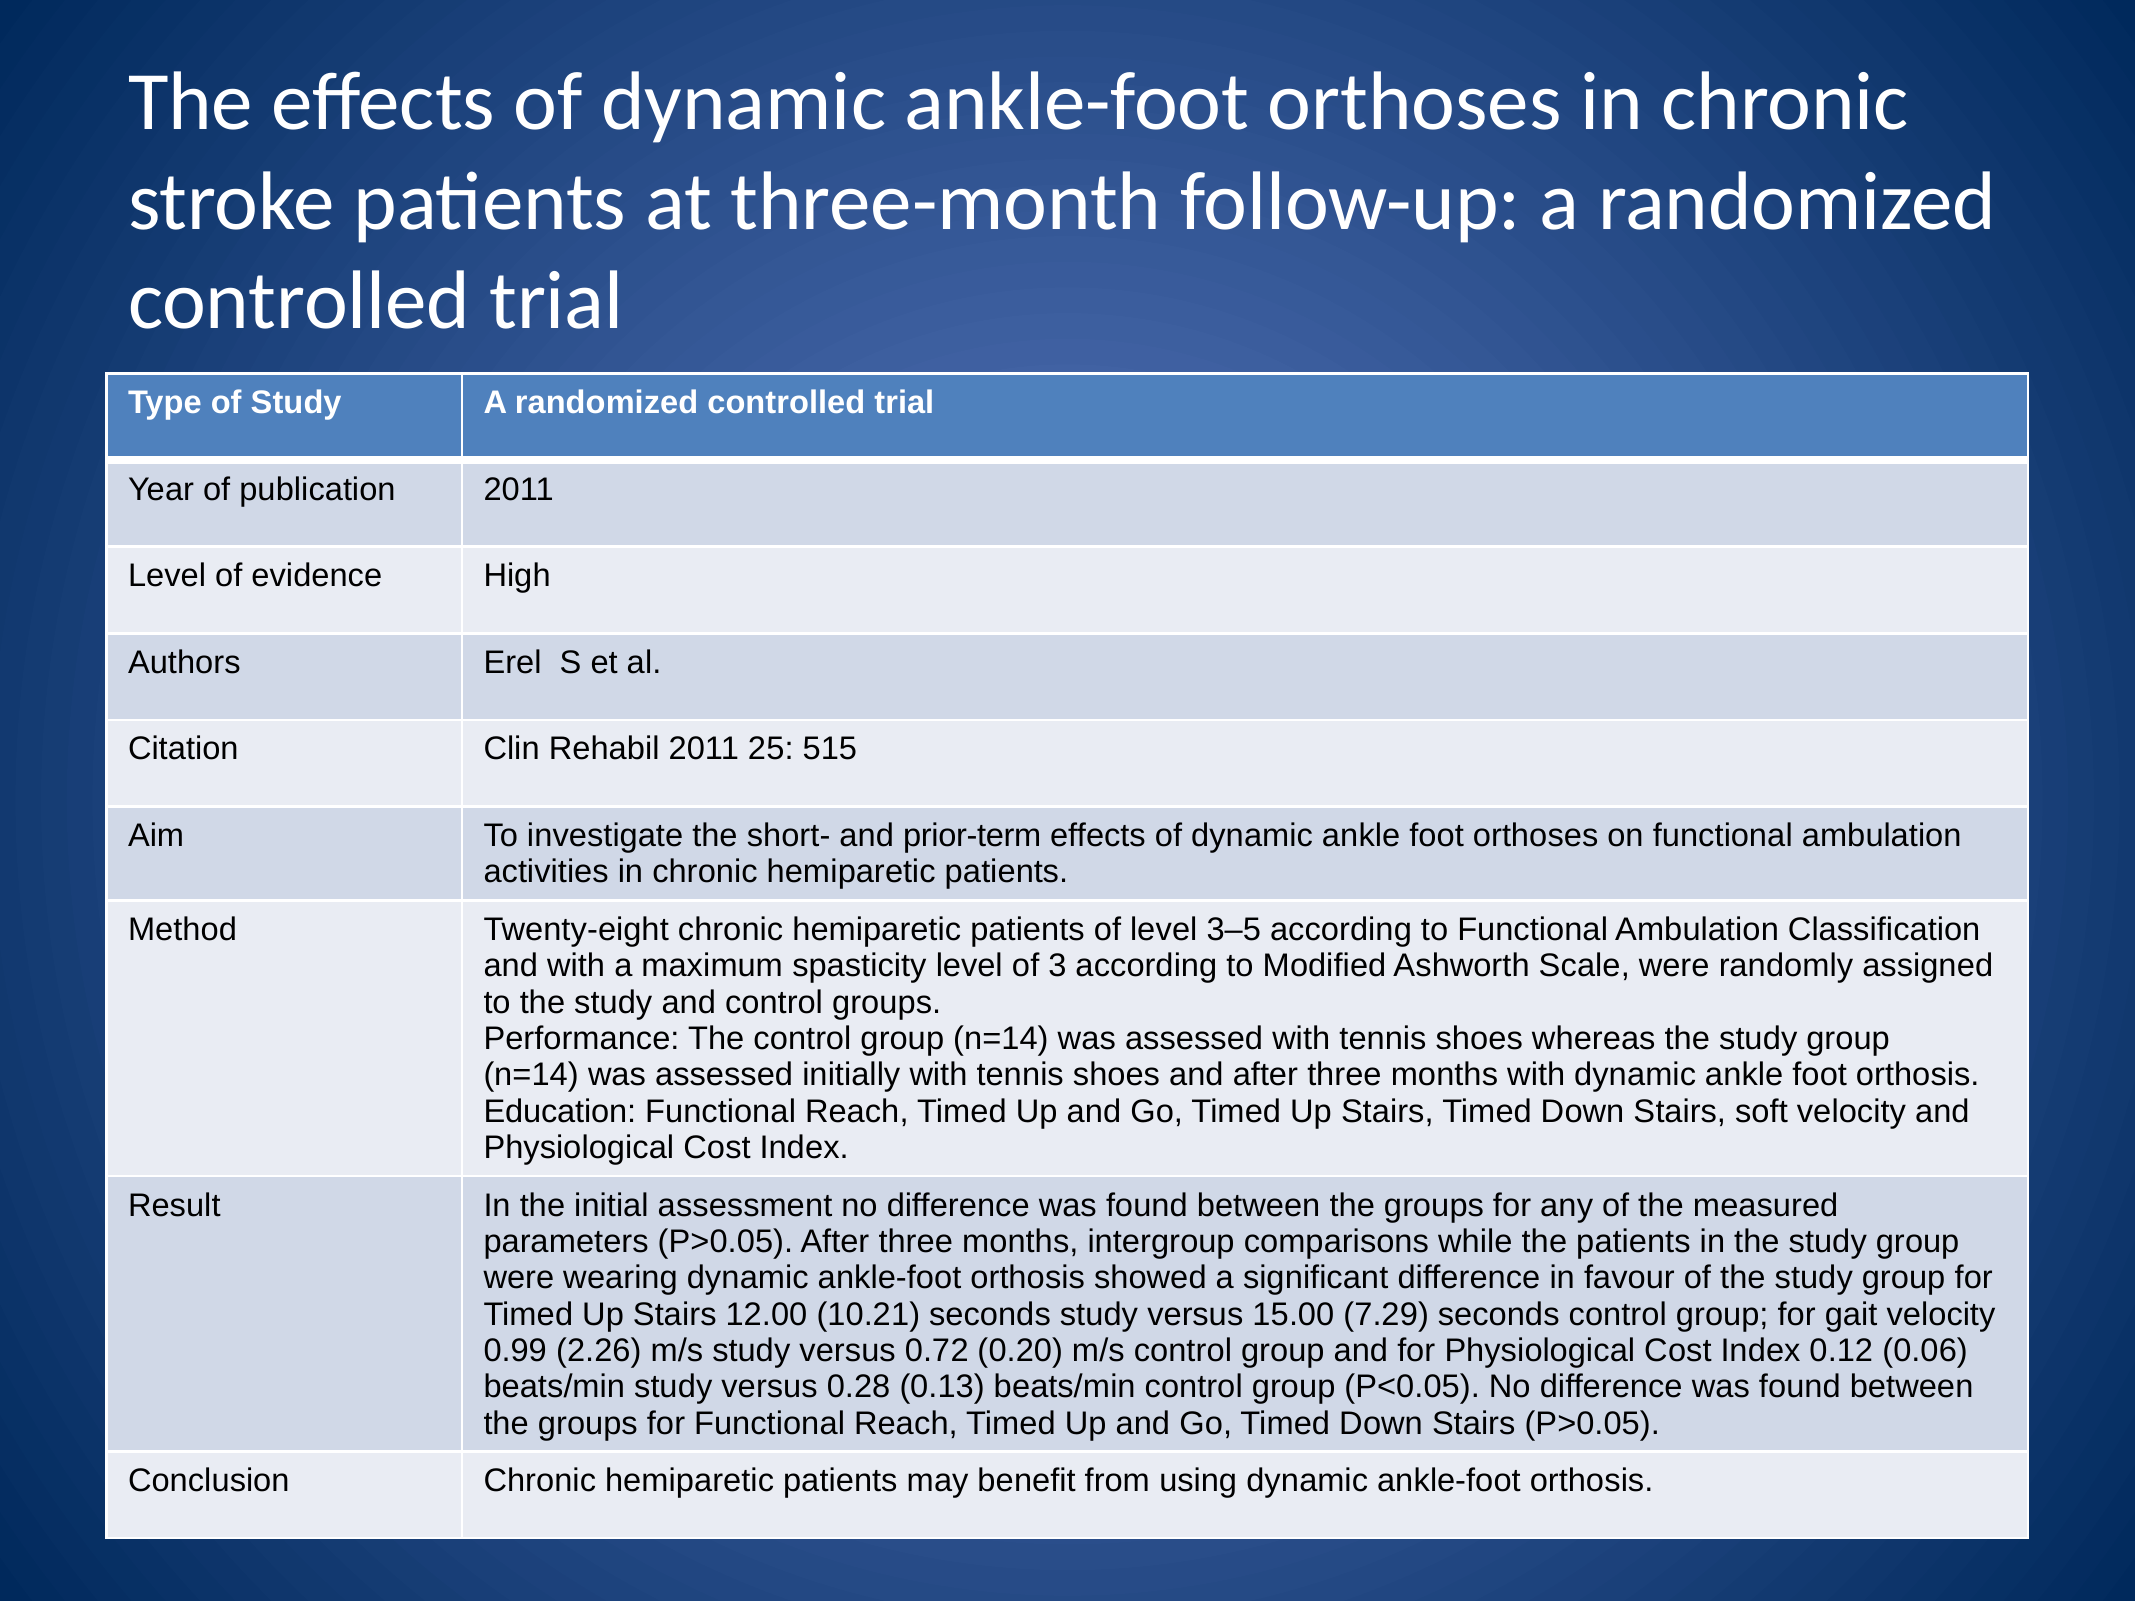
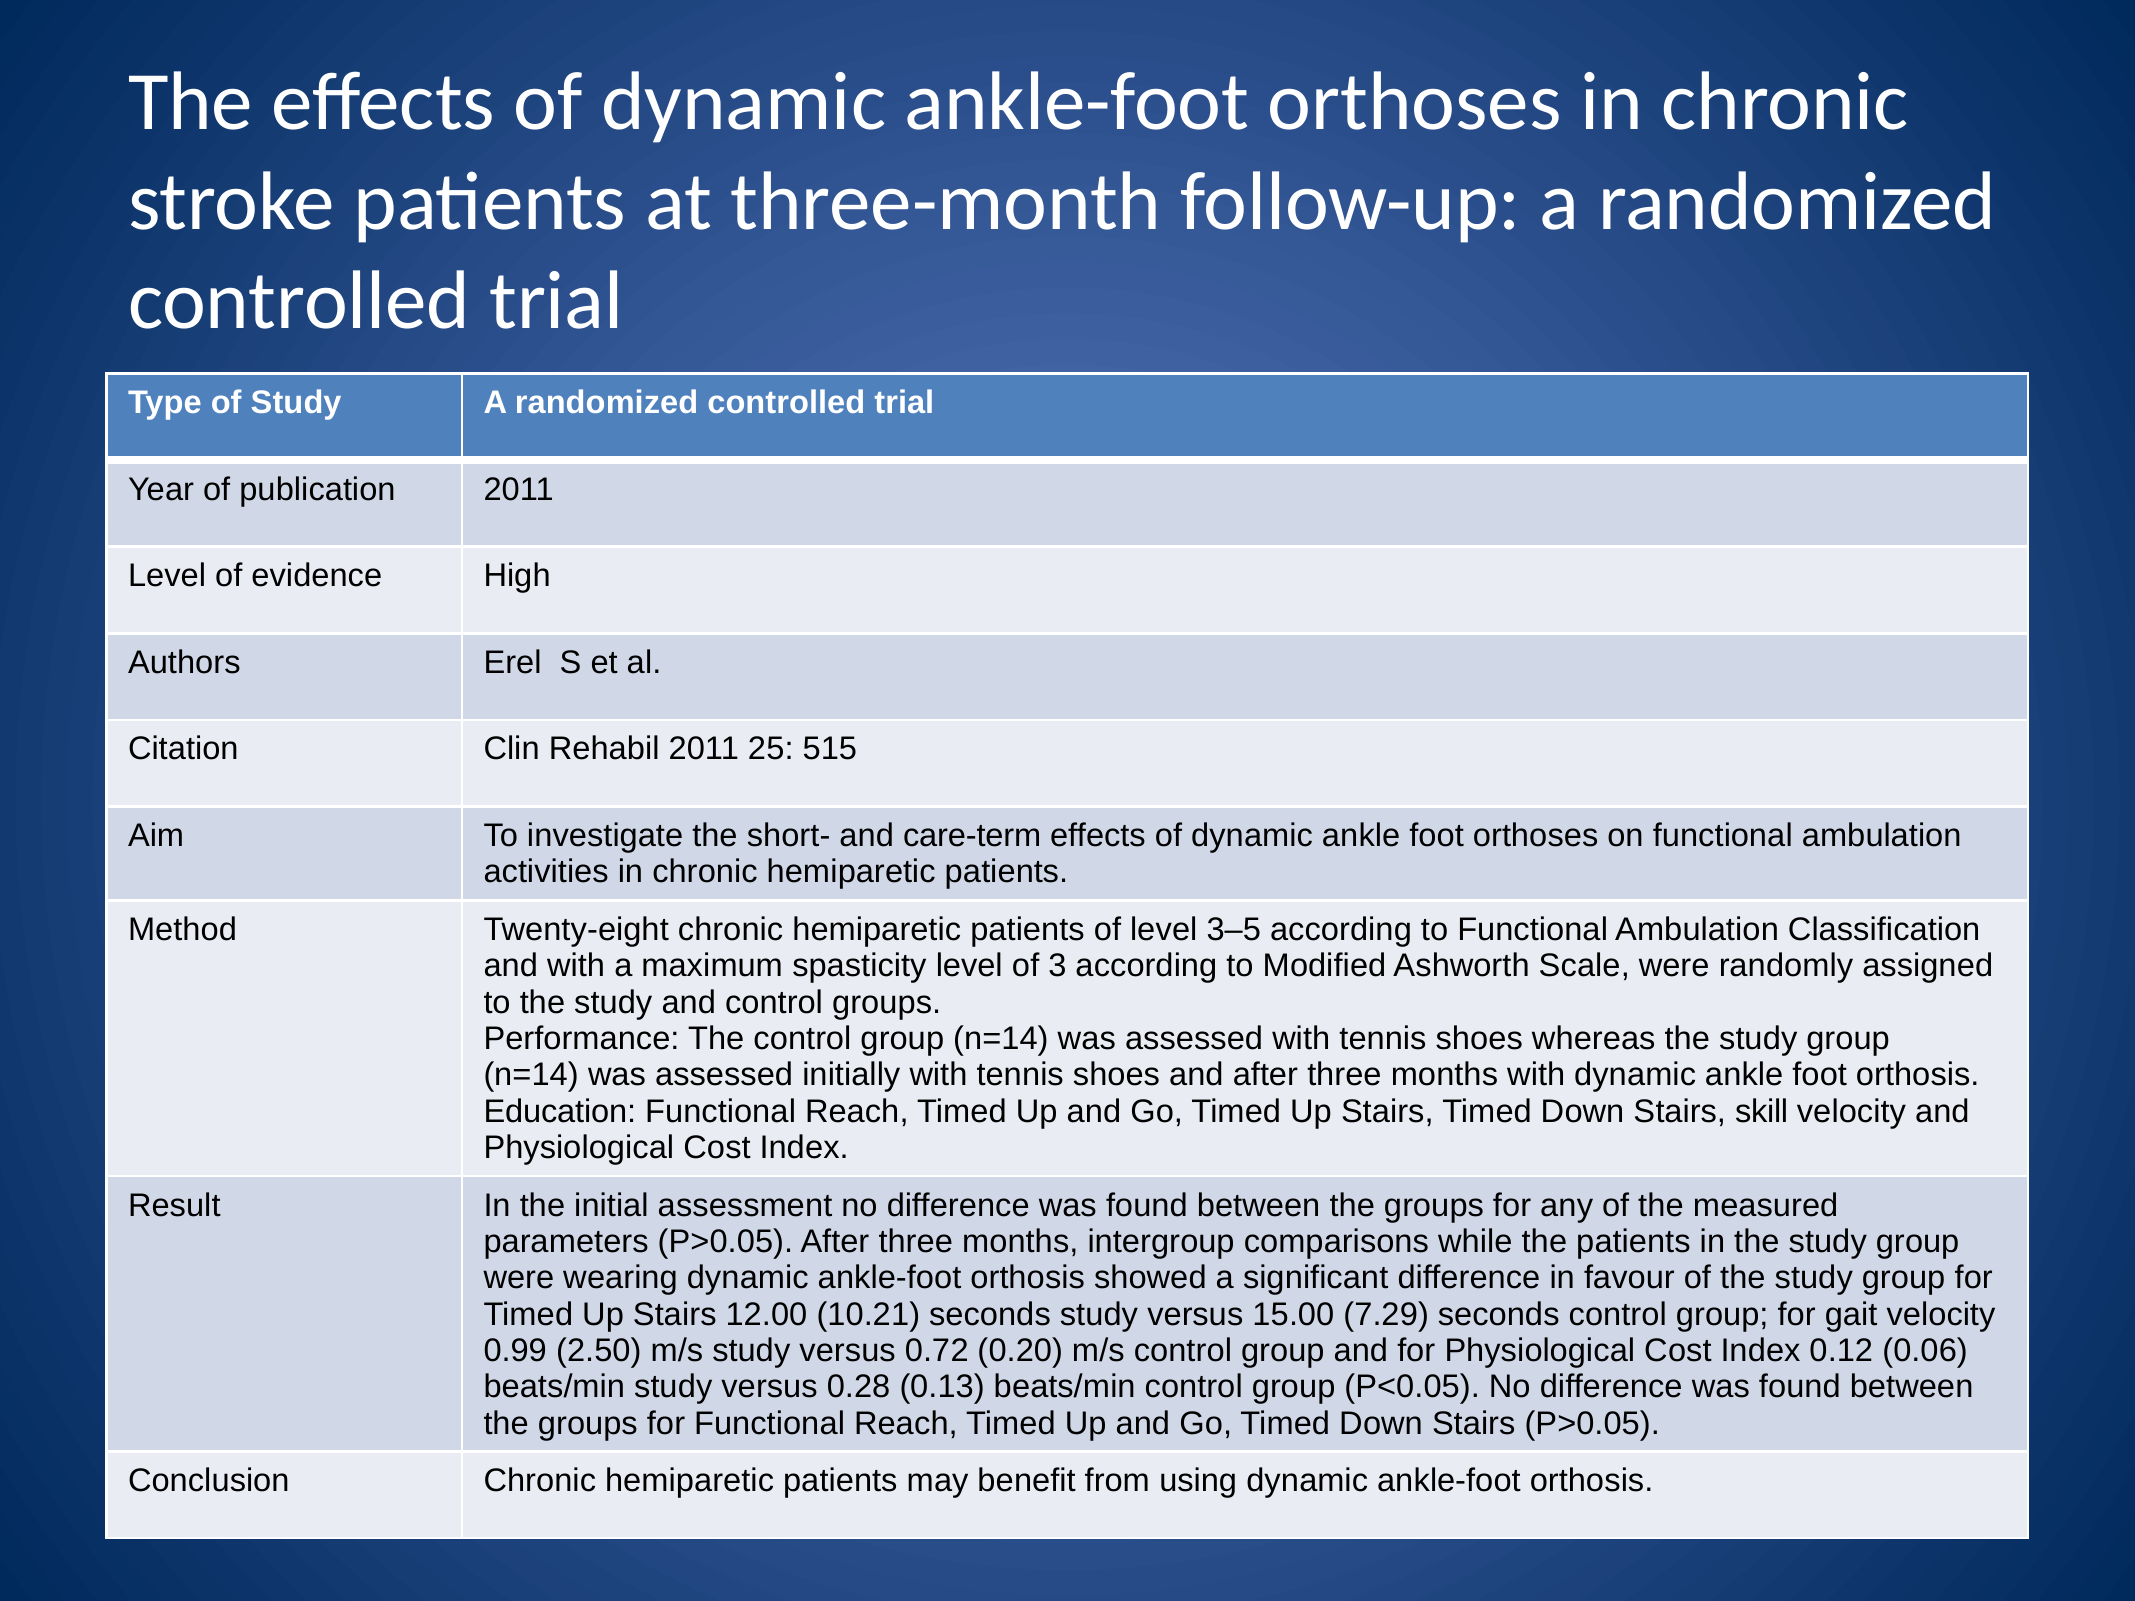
prior-term: prior-term -> care-term (972, 836)
soft: soft -> skill (1762, 1112)
2.26: 2.26 -> 2.50 (599, 1351)
